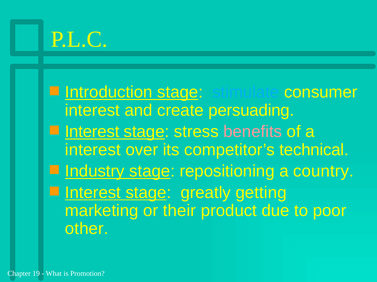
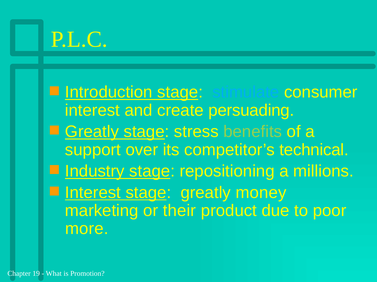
Interest: Interest -> Greatly (92, 132)
benefits colour: pink -> light green (253, 132)
interest: interest -> support (93, 150)
country: country -> millions (324, 172)
getting: getting -> money (261, 193)
other: other -> more (87, 229)
